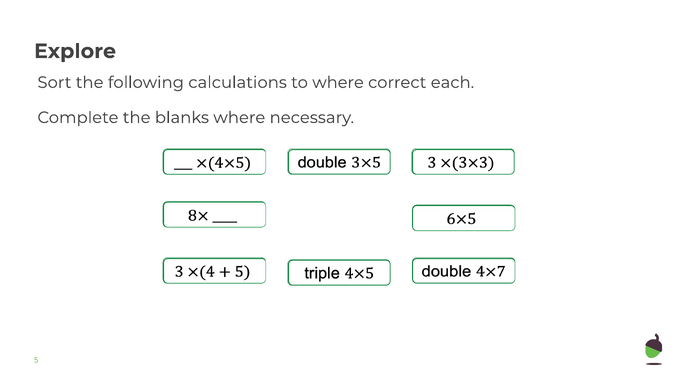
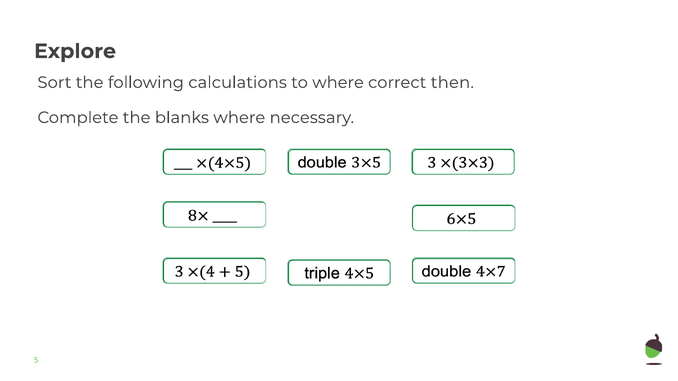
each: each -> then (452, 83)
